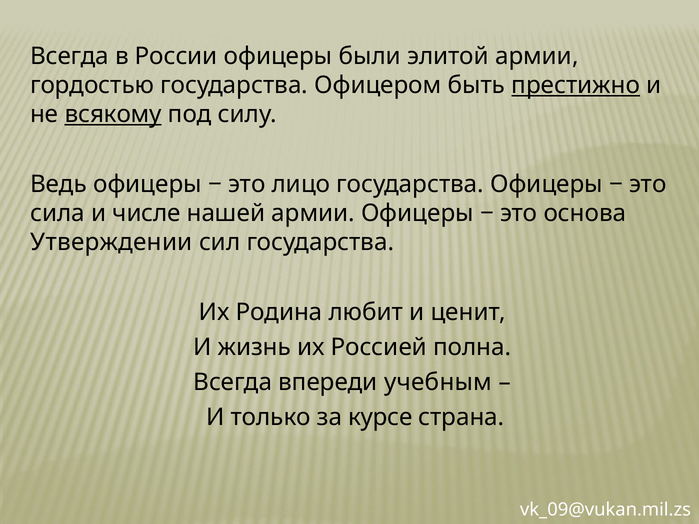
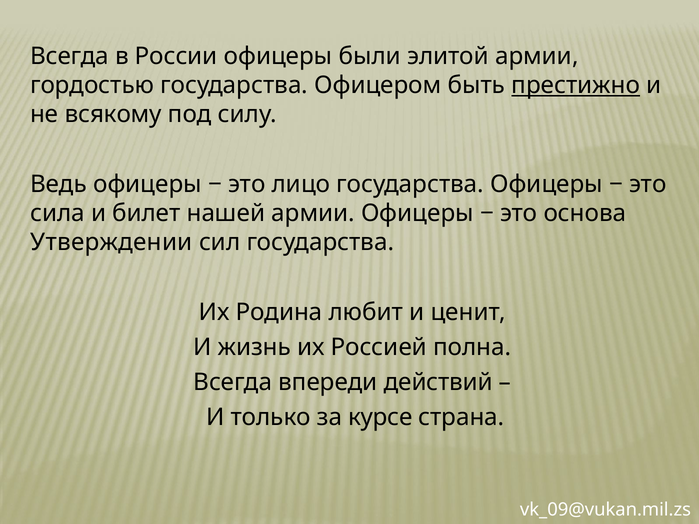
всякому underline: present -> none (113, 114)
числе: числе -> билет (146, 213)
учебным: учебным -> действий (438, 382)
